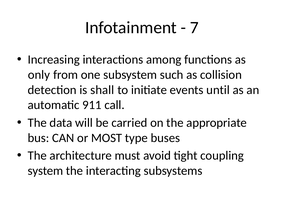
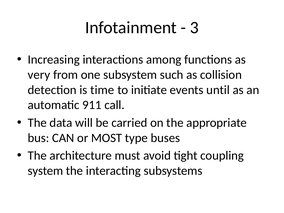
7: 7 -> 3 (194, 27)
only: only -> very (39, 75)
shall: shall -> time (102, 90)
